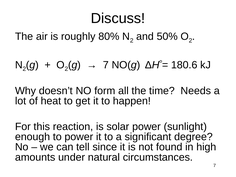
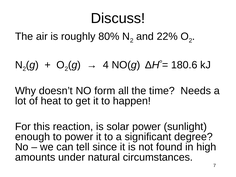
50%: 50% -> 22% (167, 37)
7: 7 -> 4 (106, 65)
